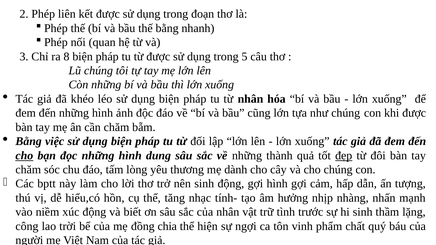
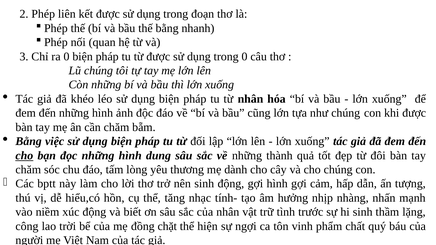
ra 8: 8 -> 0 (66, 57)
trong 5: 5 -> 0 (245, 57)
đẹp underline: present -> none (344, 156)
chia: chia -> chặt (167, 226)
